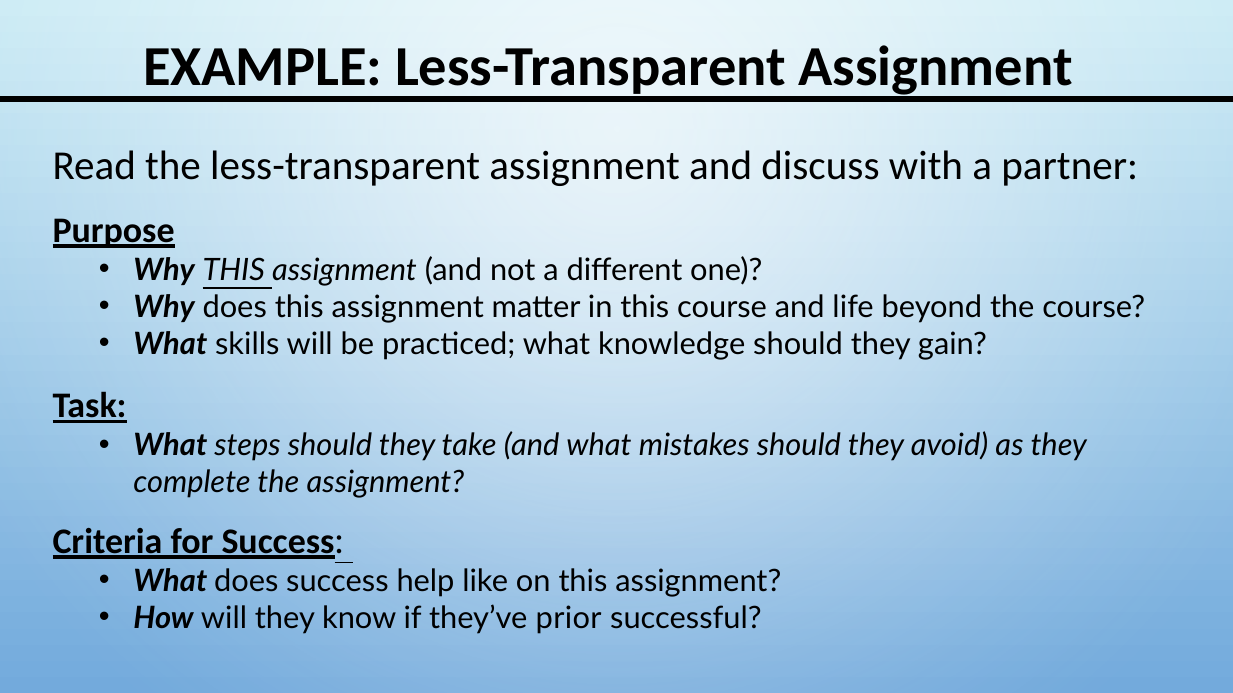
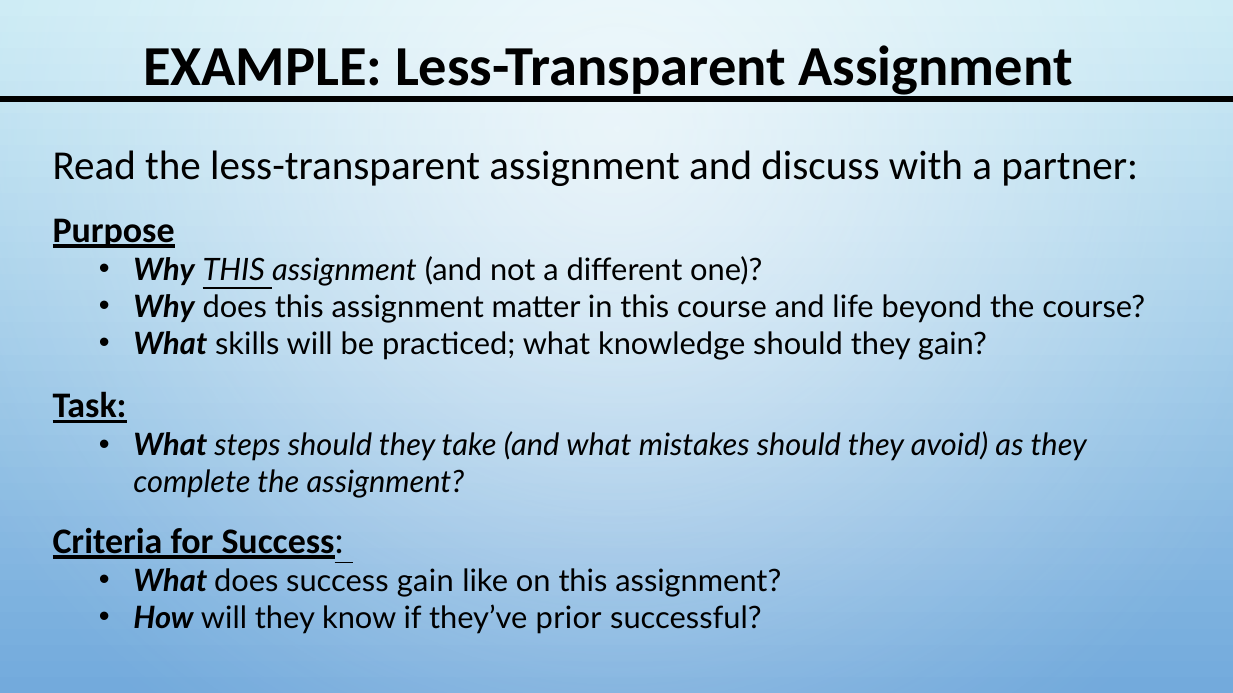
success help: help -> gain (425, 582)
